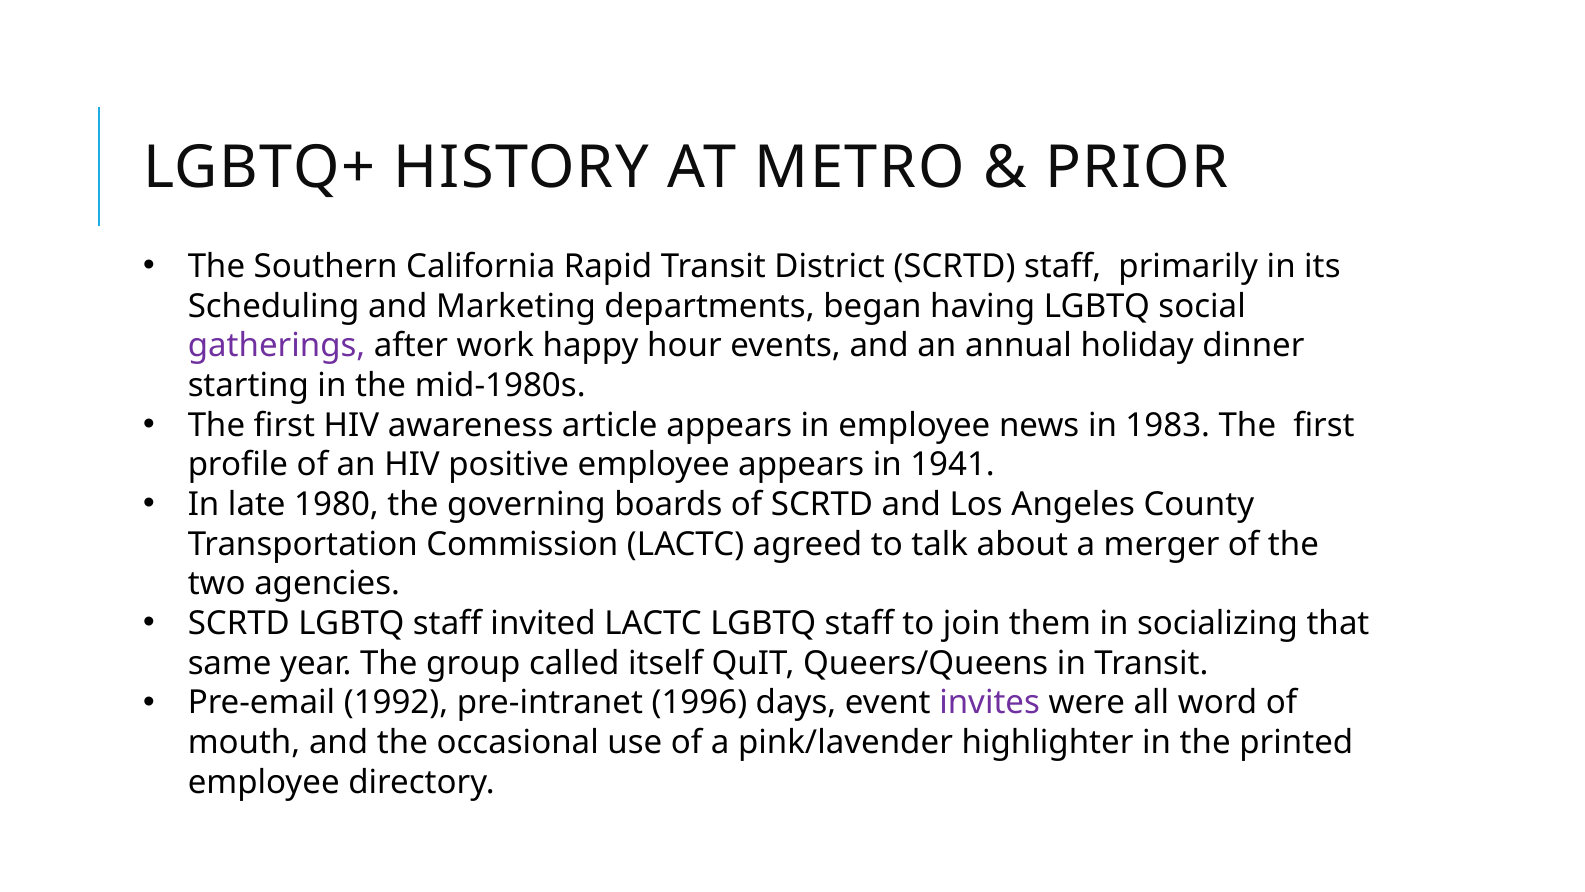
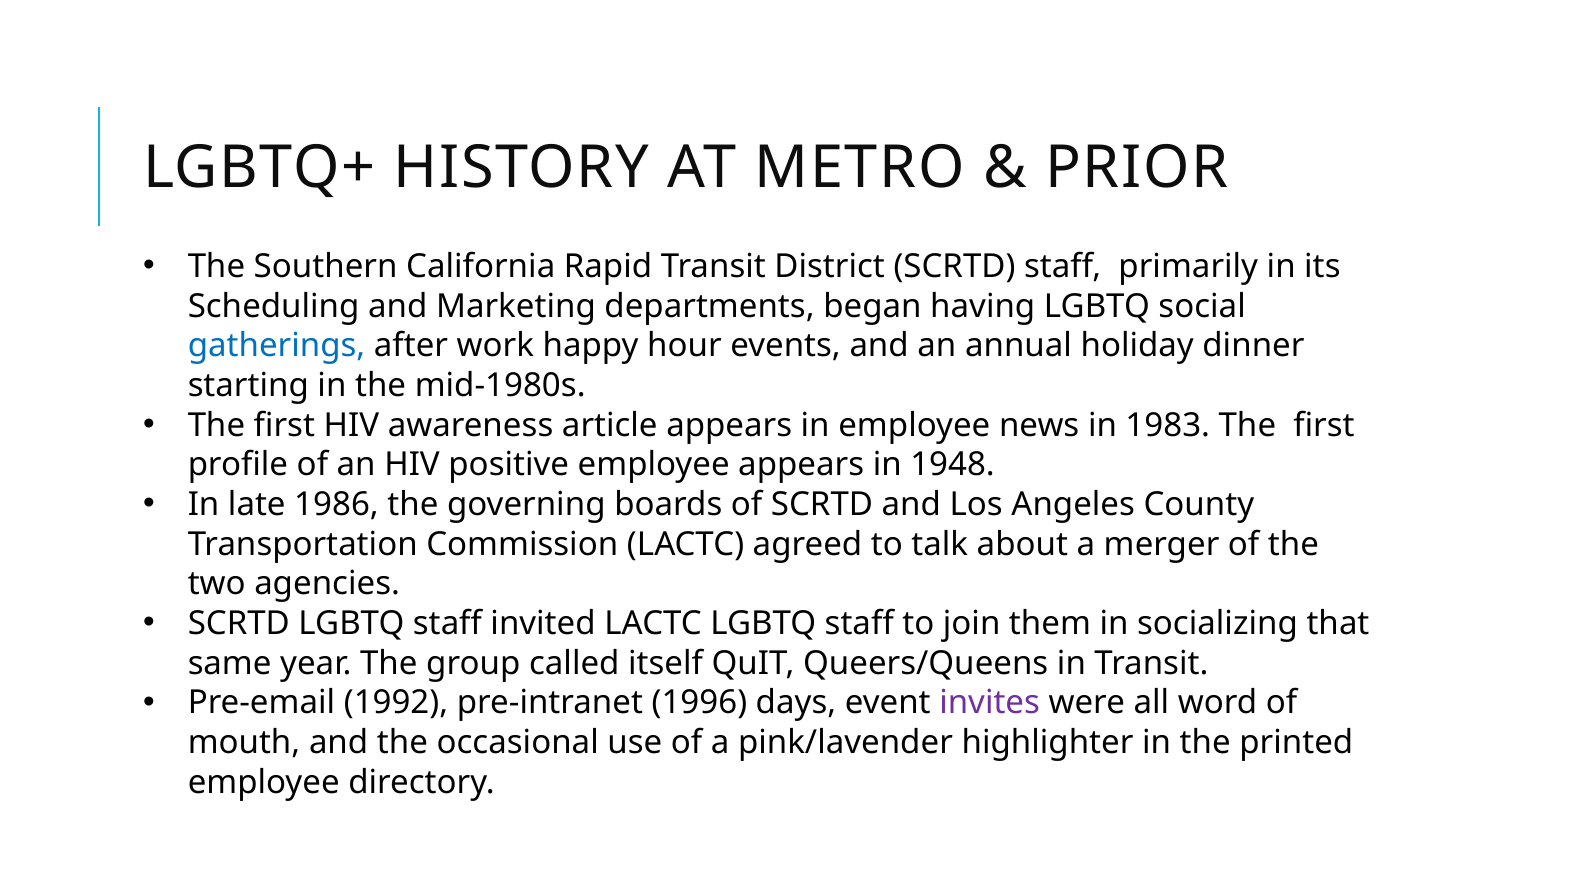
gatherings colour: purple -> blue (277, 346)
1941: 1941 -> 1948 (953, 465)
1980: 1980 -> 1986 (336, 504)
